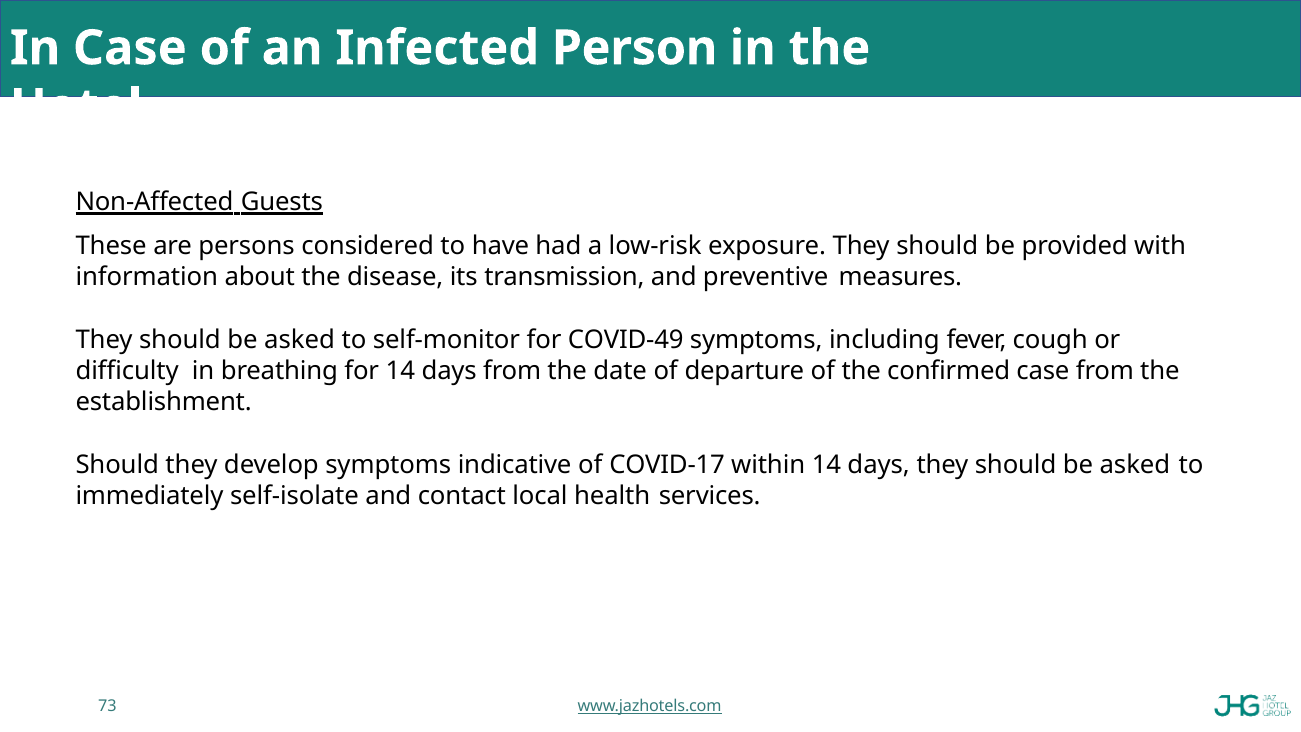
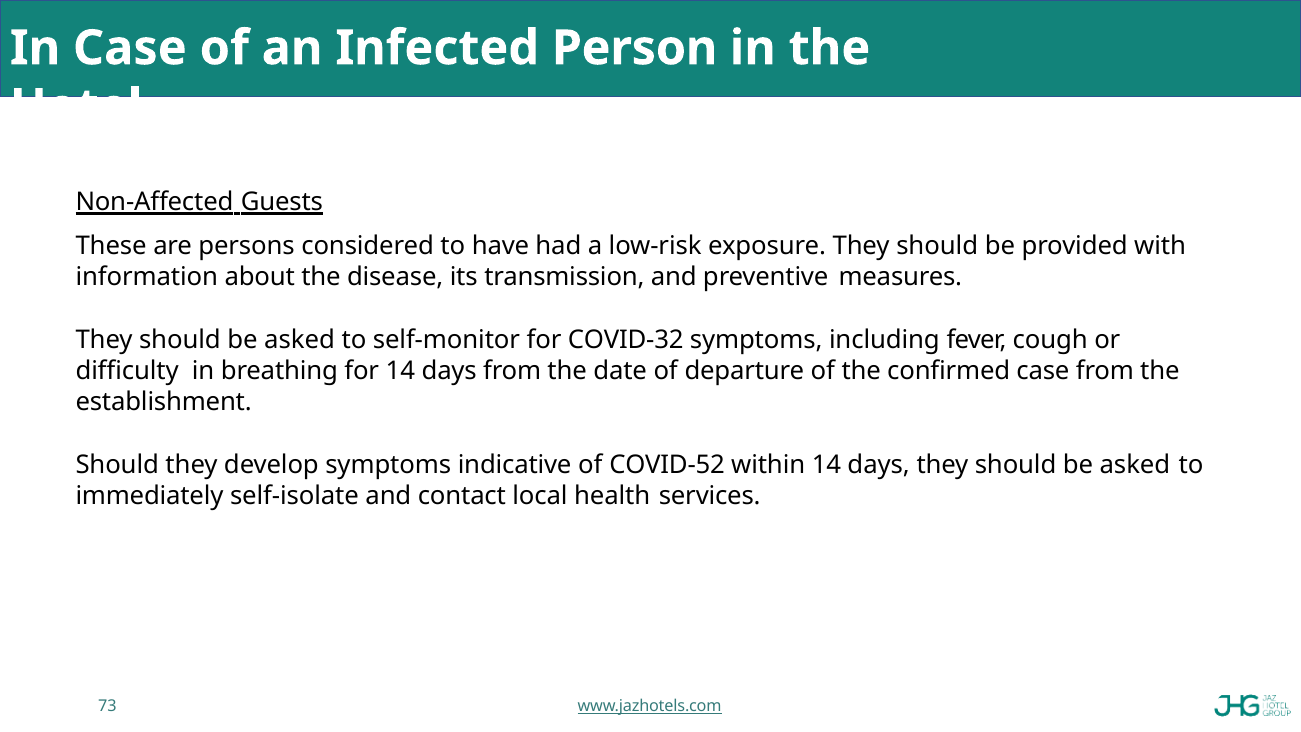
COVID-49: COVID-49 -> COVID-32 (626, 340)
COVID-17: COVID-17 -> COVID-52 (667, 465)
